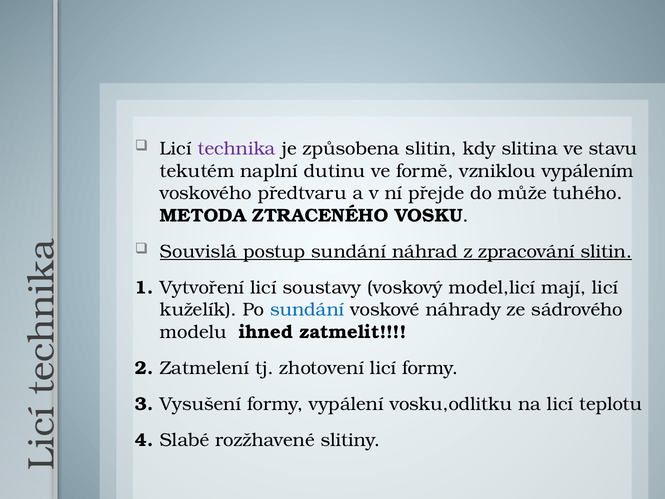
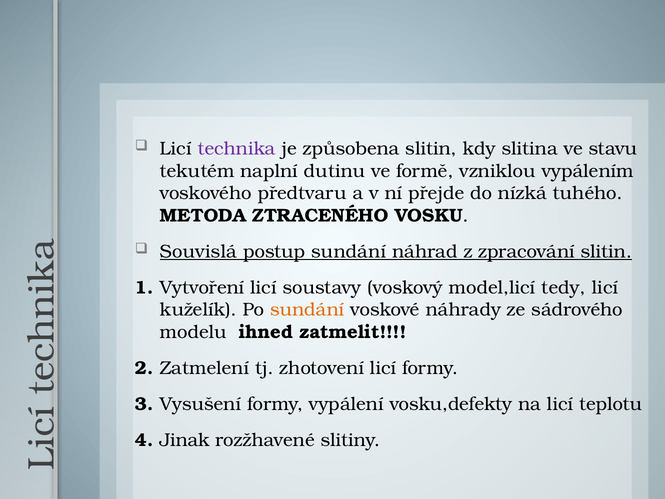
může: může -> nízká (522, 193)
mají: mají -> tedy (564, 287)
sundání colour: blue -> orange (307, 310)
vosku,odlitku: vosku,odlitku -> vosku,defekty (451, 404)
Slabé: Slabé -> Jinak (185, 440)
